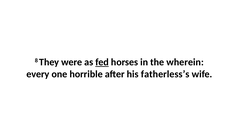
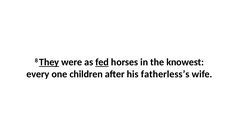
They underline: none -> present (49, 62)
wherein: wherein -> knowest (185, 62)
horrible: horrible -> children (86, 74)
